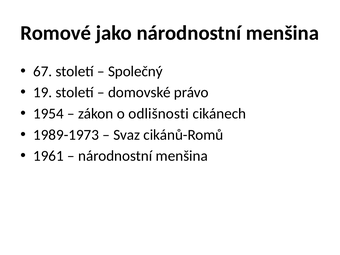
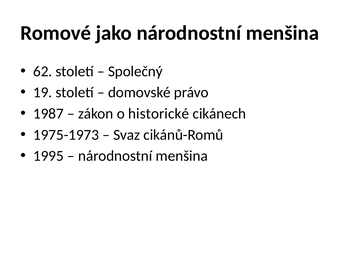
67: 67 -> 62 (43, 71)
1954: 1954 -> 1987 (48, 114)
odlišnosti: odlišnosti -> historické (159, 114)
1989-1973: 1989-1973 -> 1975-1973 (66, 135)
1961: 1961 -> 1995 (48, 156)
